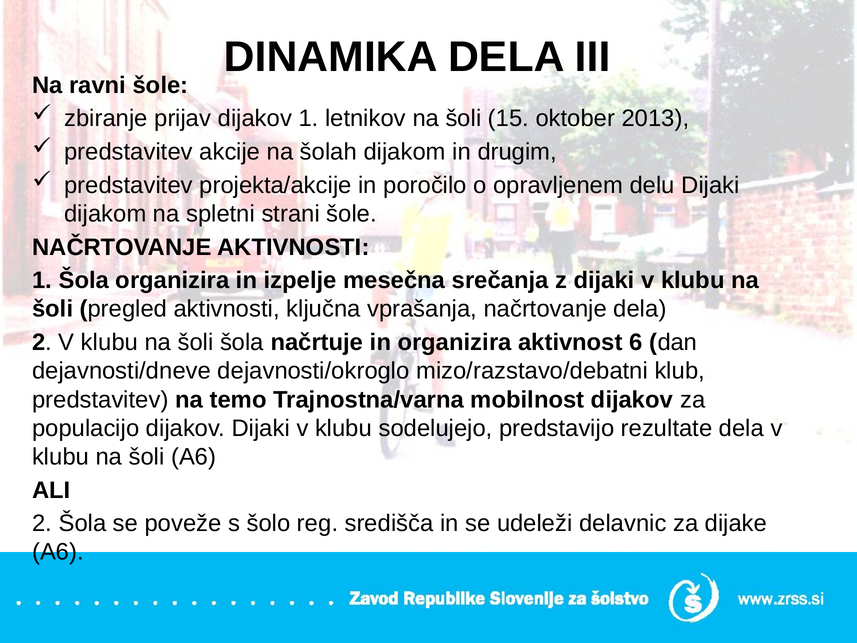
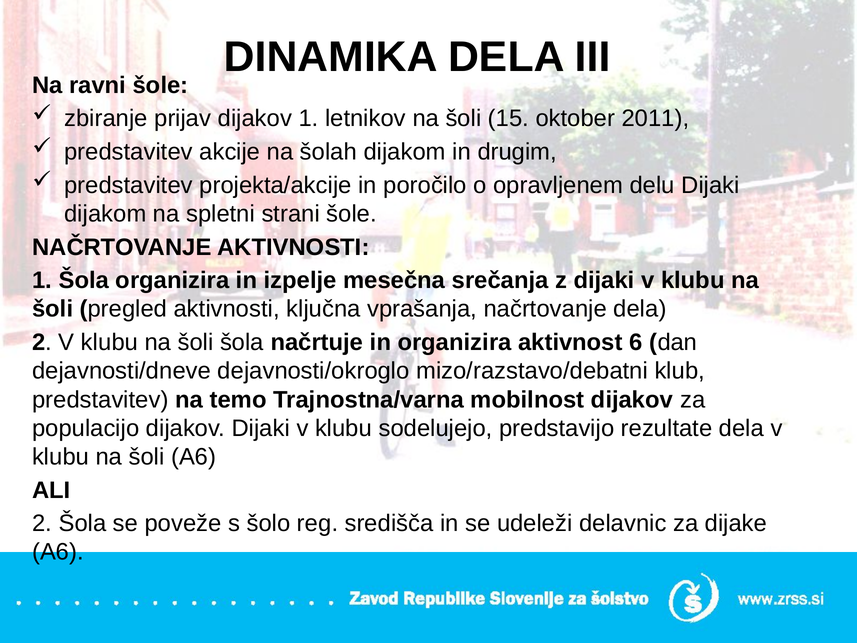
2013: 2013 -> 2011 (655, 118)
